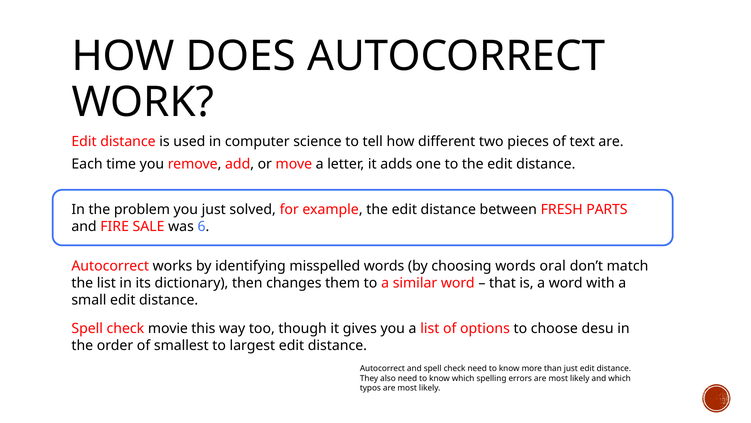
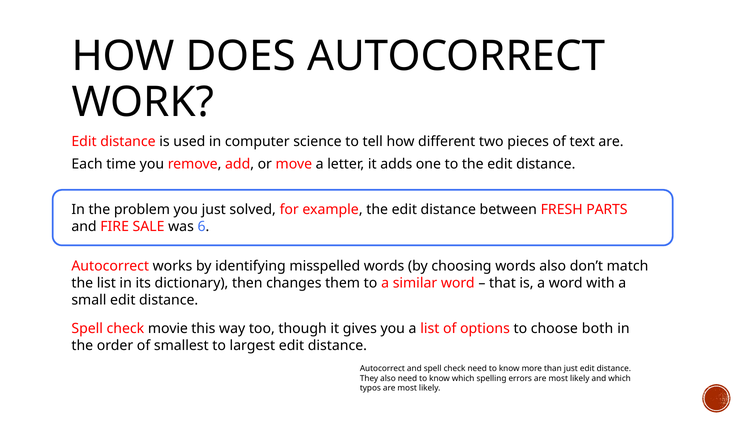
words oral: oral -> also (553, 266)
desu: desu -> both (598, 328)
